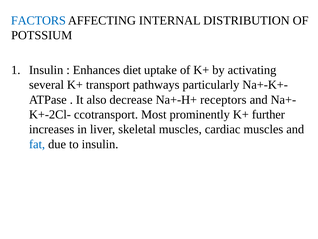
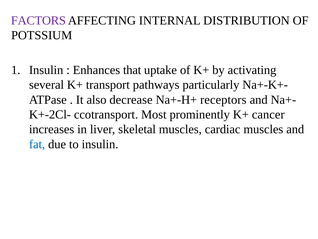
FACTORS colour: blue -> purple (38, 20)
diet: diet -> that (132, 70)
further: further -> cancer (268, 114)
